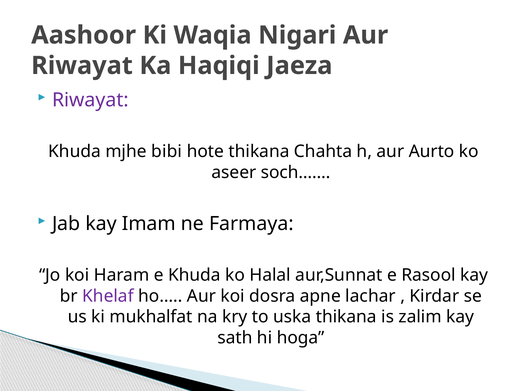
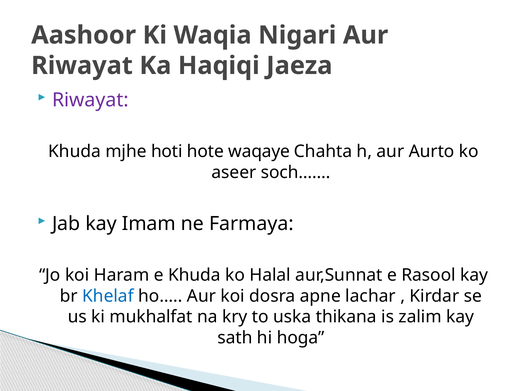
bibi: bibi -> hoti (167, 151)
hote thikana: thikana -> waqaye (259, 151)
Khelaf colour: purple -> blue (108, 296)
